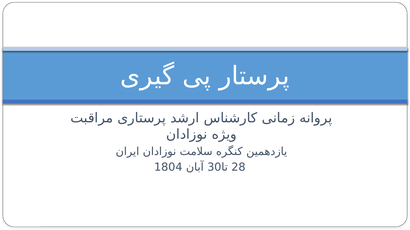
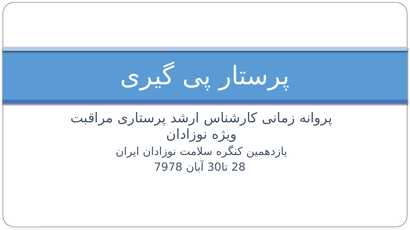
1804: 1804 -> 7978 (168, 168)
